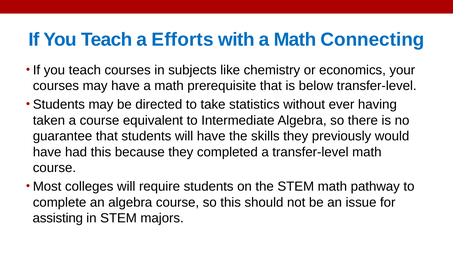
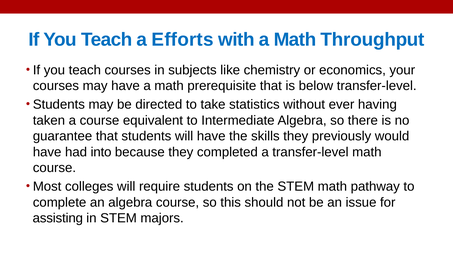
Connecting: Connecting -> Throughput (373, 40)
had this: this -> into (101, 152)
